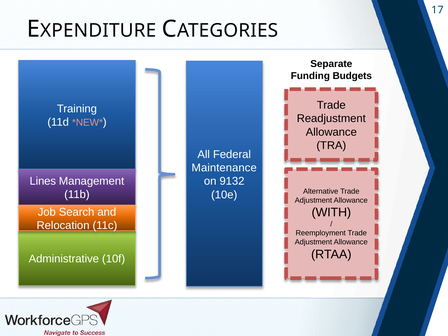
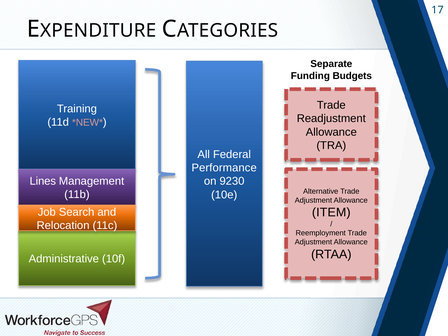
Maintenance: Maintenance -> Performance (224, 168)
9132: 9132 -> 9230 (232, 181)
WITH: WITH -> ITEM (331, 213)
